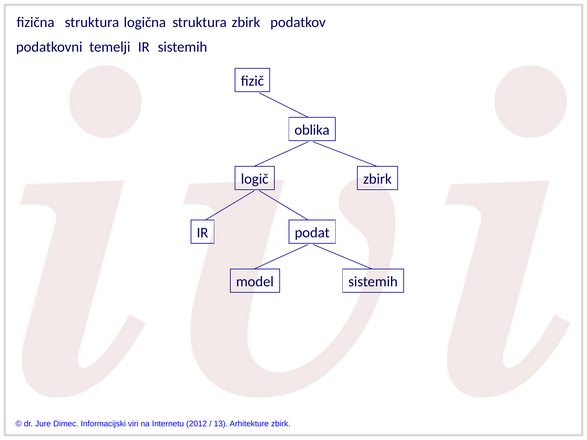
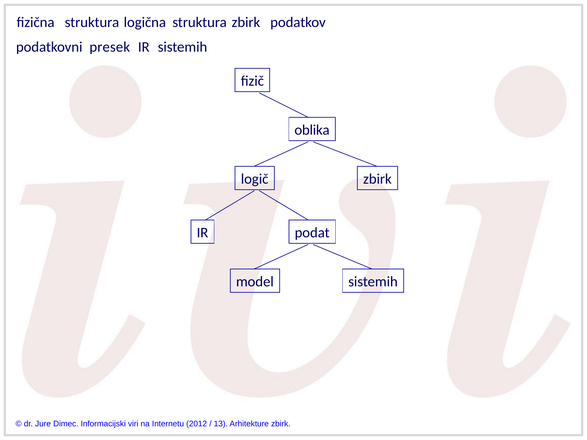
temelji: temelji -> presek (110, 47)
